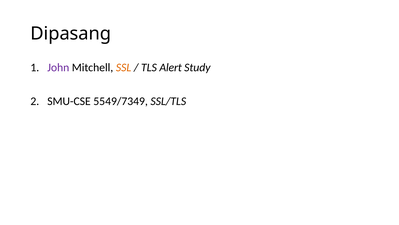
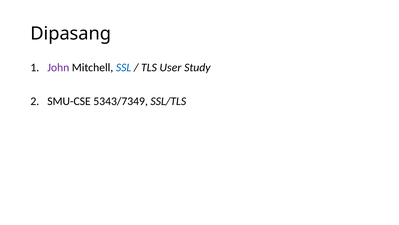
SSL colour: orange -> blue (124, 67)
Alert: Alert -> User (170, 67)
5549/7349: 5549/7349 -> 5343/7349 (121, 101)
